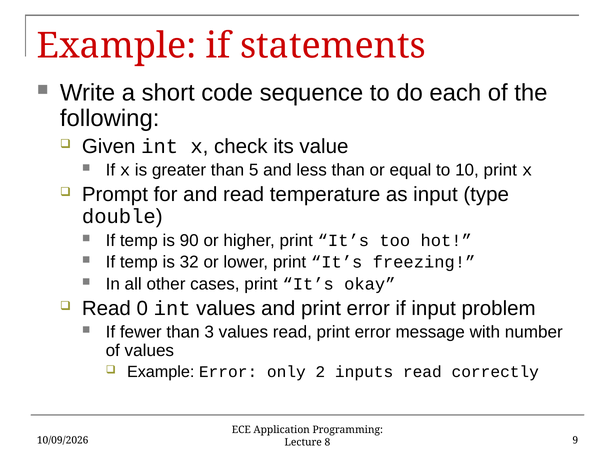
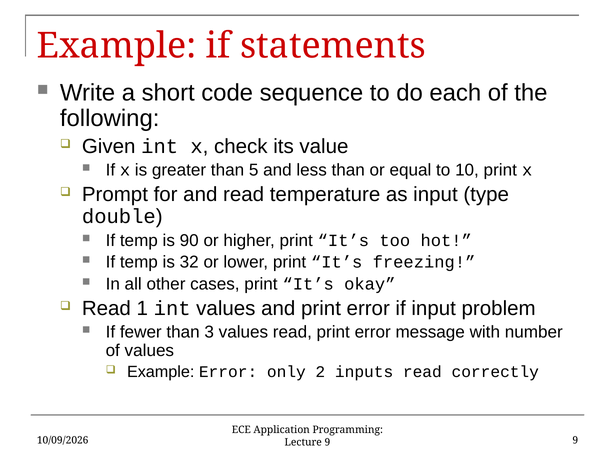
0: 0 -> 1 (142, 309)
Lecture 8: 8 -> 9 (327, 442)
